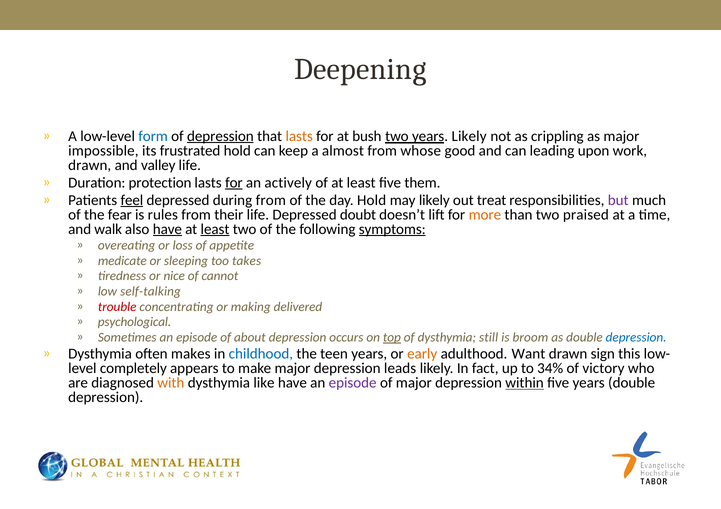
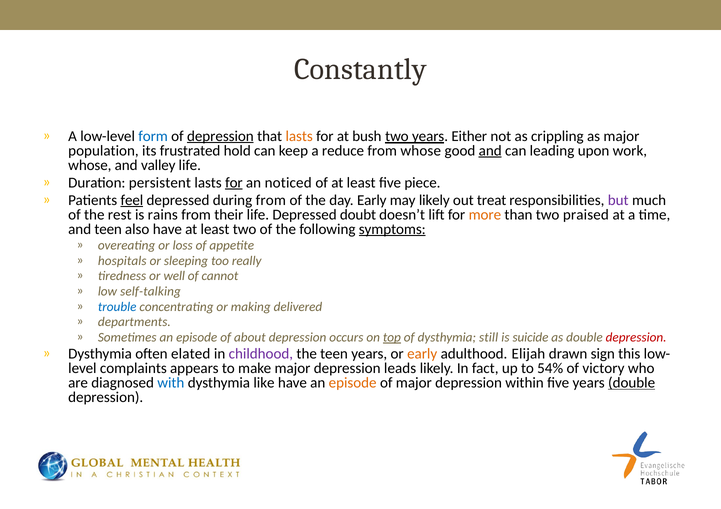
Deepening: Deepening -> Constantly (360, 69)
years Likely: Likely -> Either (469, 136)
impossible: impossible -> population (103, 151)
almost: almost -> reduce (343, 151)
and underline: none -> present (490, 151)
drawn: drawn -> whose (90, 165)
protection: protection -> persistent (160, 183)
actively: actively -> noticed (288, 183)
them: them -> piece (422, 183)
day Hold: Hold -> Early (372, 200)
fear: fear -> rest (120, 214)
rules: rules -> rains (163, 214)
and walk: walk -> teen (108, 229)
have underline: present -> none (167, 229)
least underline: present -> none (215, 229)
medicate: medicate -> hospitals (122, 261)
takes: takes -> really (247, 261)
nice: nice -> well (174, 276)
trouble colour: red -> blue (117, 306)
psychological: psychological -> departments (134, 322)
broom: broom -> suicide (530, 337)
depression colour: blue -> red (636, 337)
makes: makes -> elated (191, 354)
childhood colour: blue -> purple (261, 354)
Want: Want -> Elijah (528, 354)
completely: completely -> complaints (133, 368)
34%: 34% -> 54% (550, 368)
with colour: orange -> blue (171, 382)
episode colour: purple -> orange (353, 382)
within underline: present -> none (525, 382)
double underline: none -> present (632, 382)
